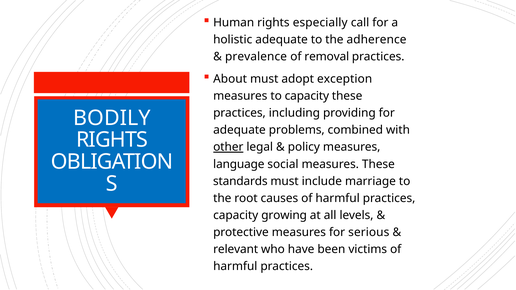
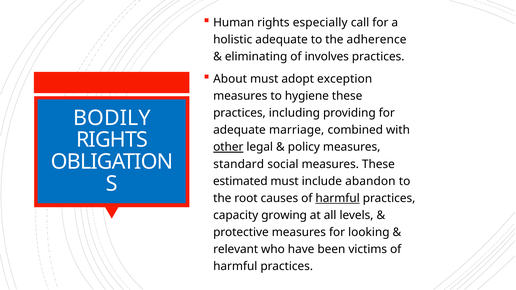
prevalence: prevalence -> eliminating (256, 57)
removal: removal -> involves (327, 57)
to capacity: capacity -> hygiene (307, 96)
problems: problems -> marriage (297, 130)
language: language -> standard (239, 164)
standards: standards -> estimated (240, 181)
marriage: marriage -> abandon (370, 181)
harmful underline: none -> present (338, 198)
serious: serious -> looking (369, 232)
